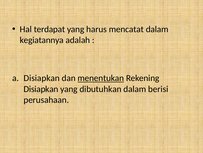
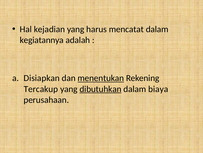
terdapat: terdapat -> kejadian (49, 29)
Disiapkan: Disiapkan -> Tercakup (41, 89)
dibutuhkan underline: none -> present (100, 89)
berisi: berisi -> biaya (158, 89)
